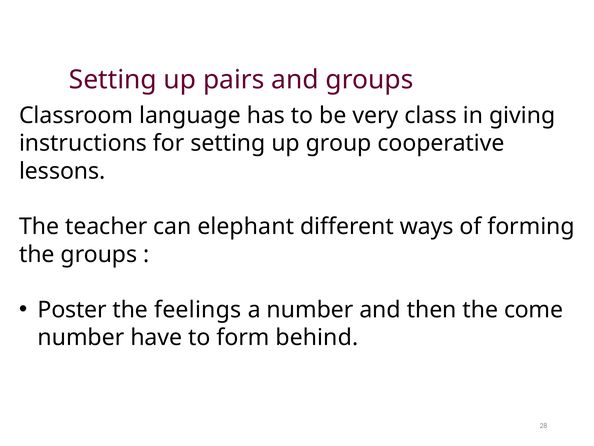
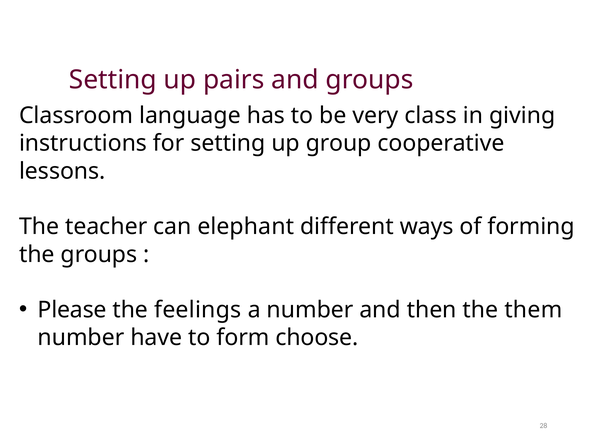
Poster: Poster -> Please (72, 310)
come: come -> them (533, 310)
behind: behind -> choose (317, 337)
